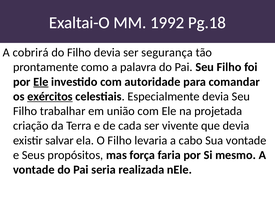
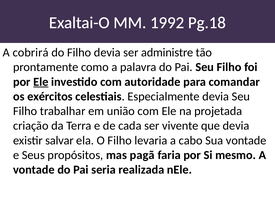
segurança: segurança -> administre (167, 53)
exércitos underline: present -> none (50, 97)
força: força -> pagã (142, 155)
